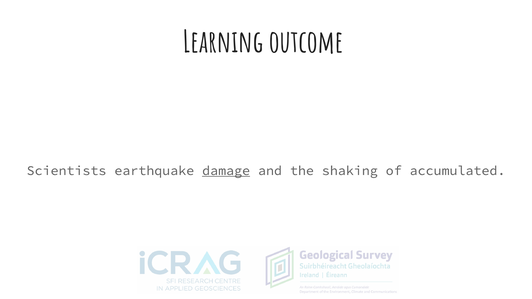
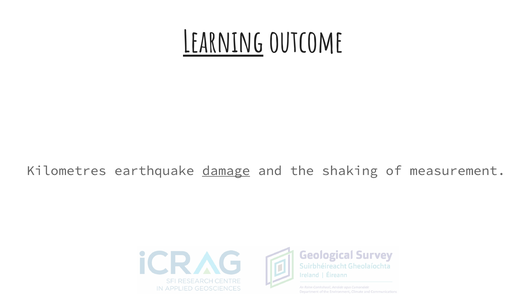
Learning underline: none -> present (223, 43)
Scientists: Scientists -> Kilometres (66, 171)
accumulated: accumulated -> measurement (458, 171)
